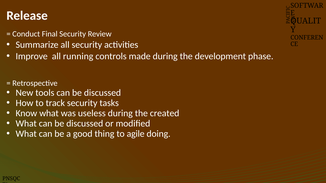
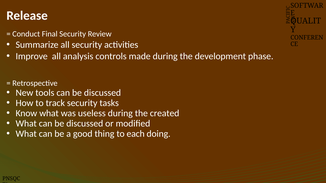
running: running -> analysis (78, 56)
agile: agile -> each (136, 134)
